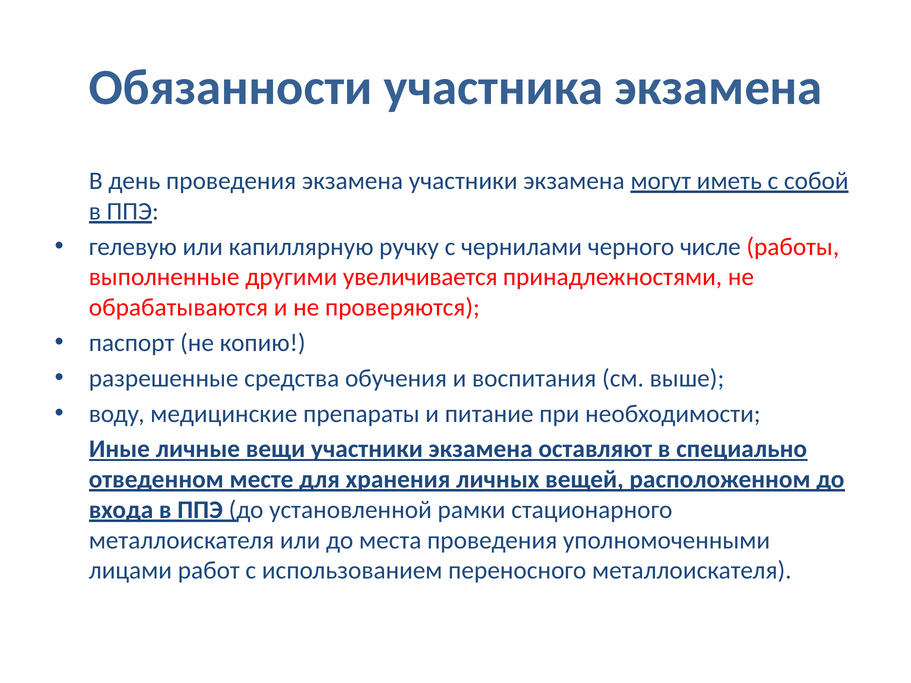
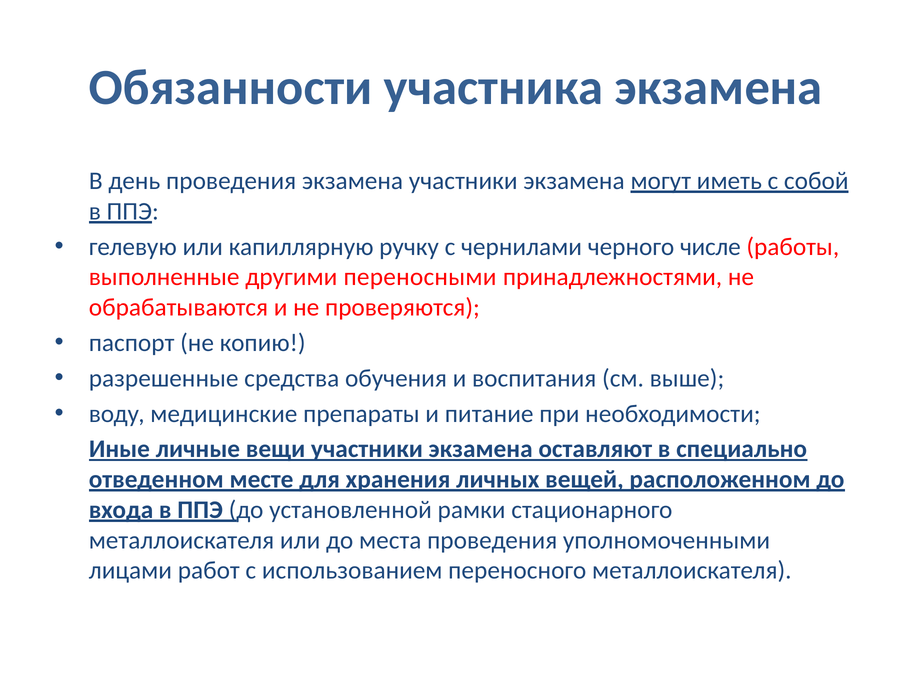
увеличивается: увеличивается -> переносными (420, 277)
